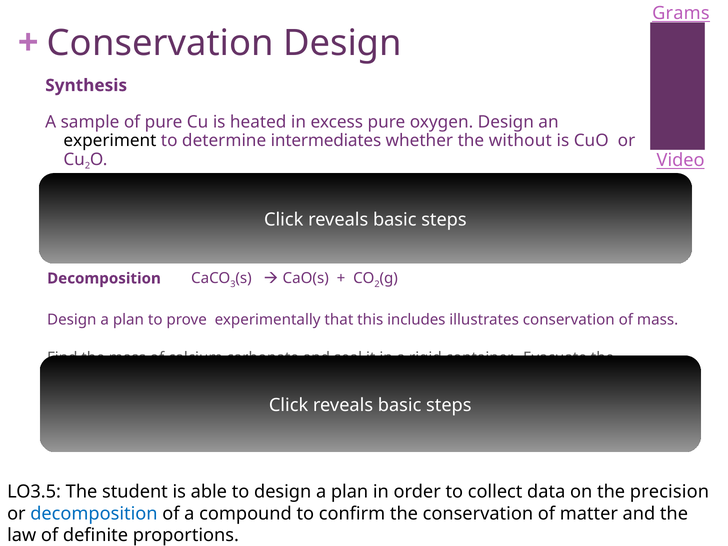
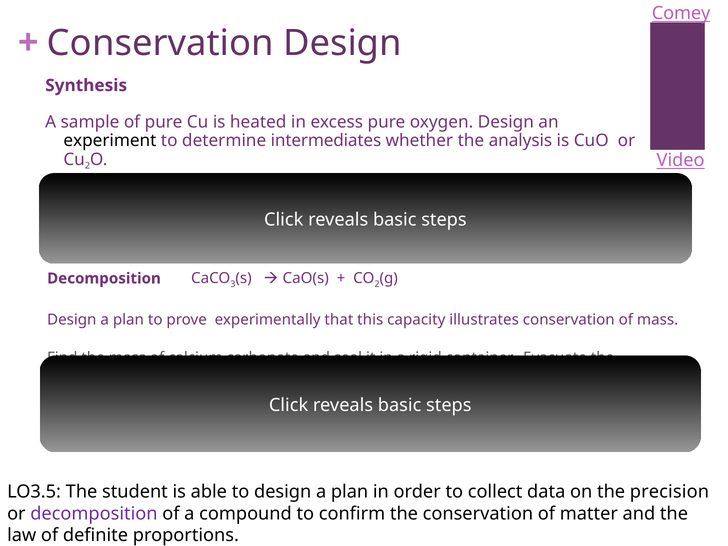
Grams: Grams -> Comey (681, 13)
without: without -> analysis (520, 141)
includes: includes -> capacity (416, 320)
decomposition colour: blue -> purple (94, 514)
